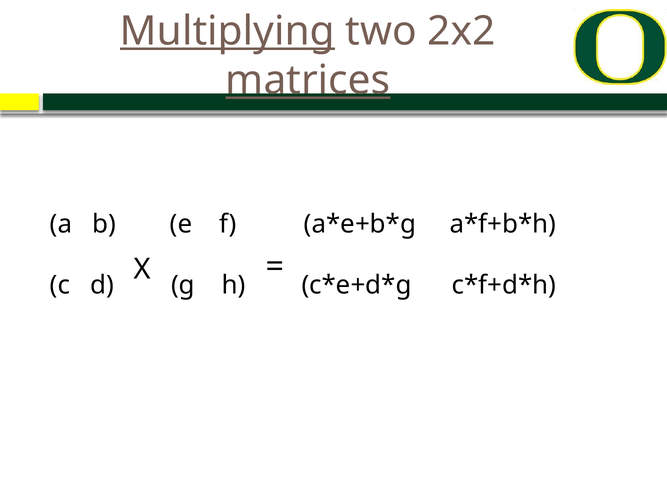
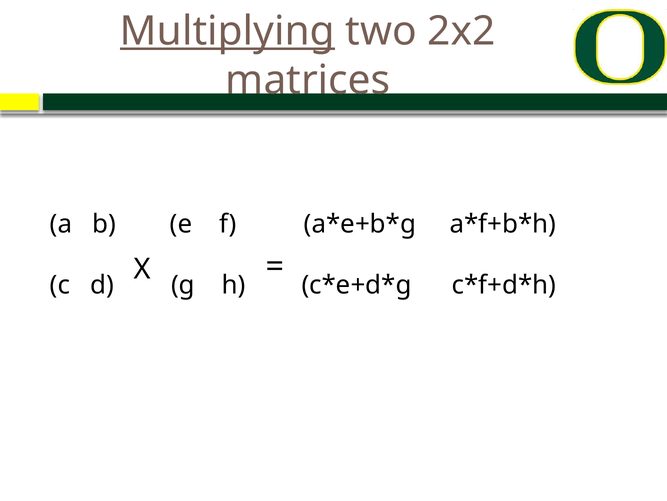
matrices underline: present -> none (308, 80)
